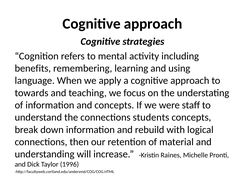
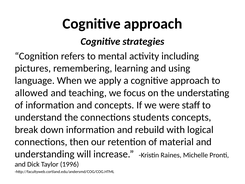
benefits: benefits -> pictures (33, 68)
towards: towards -> allowed (31, 93)
